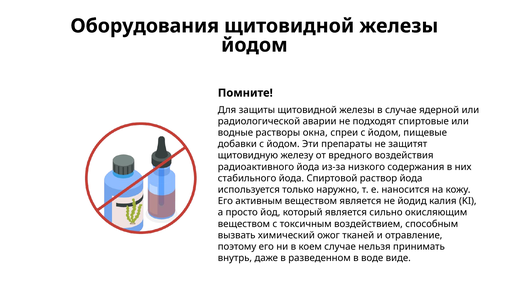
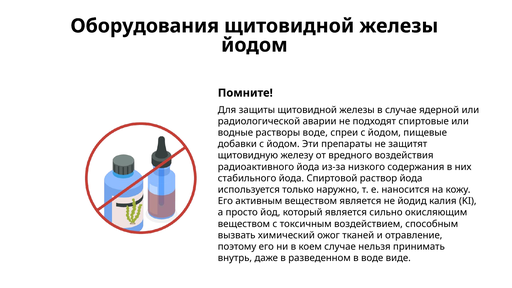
растворы окна: окна -> воде (315, 133)
